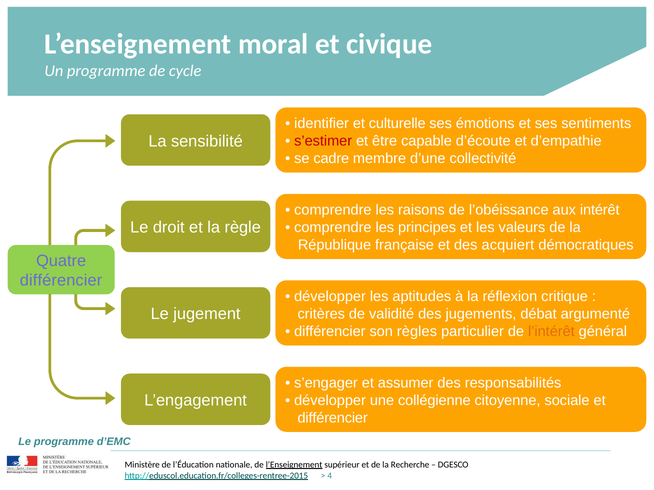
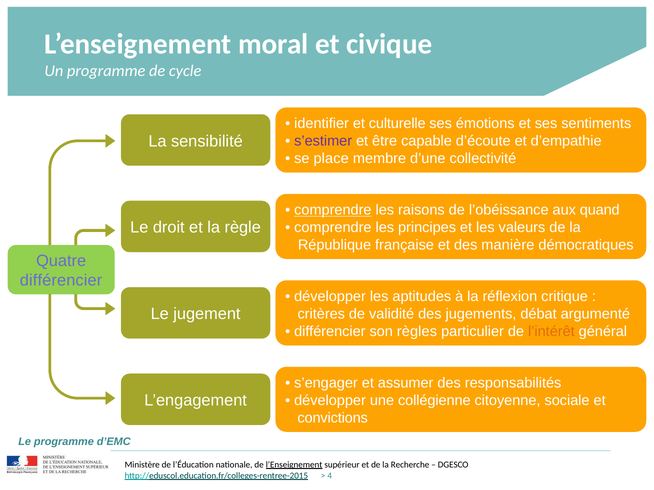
s’estimer colour: red -> purple (323, 141)
cadre: cadre -> place (331, 159)
comprendre underline: none -> present (333, 210)
intérêt: intérêt -> quand (600, 210)
acquiert: acquiert -> manière (508, 245)
différencier: différencier -> convictions (333, 418)
